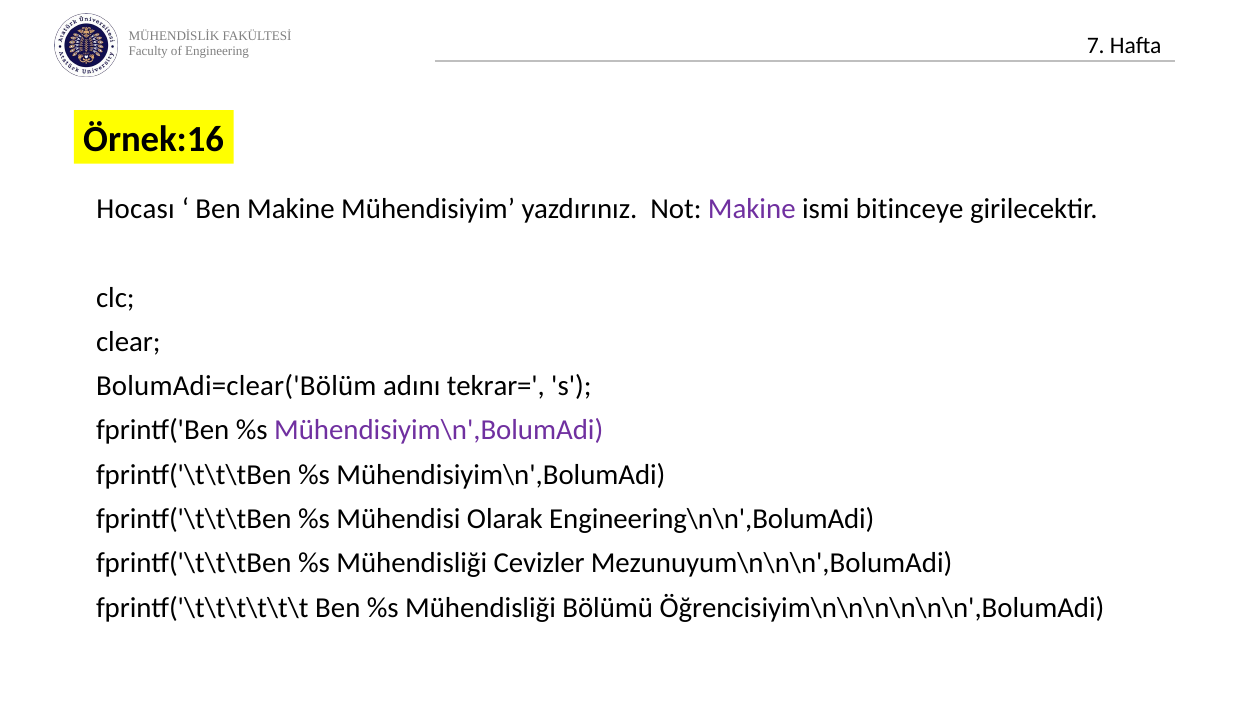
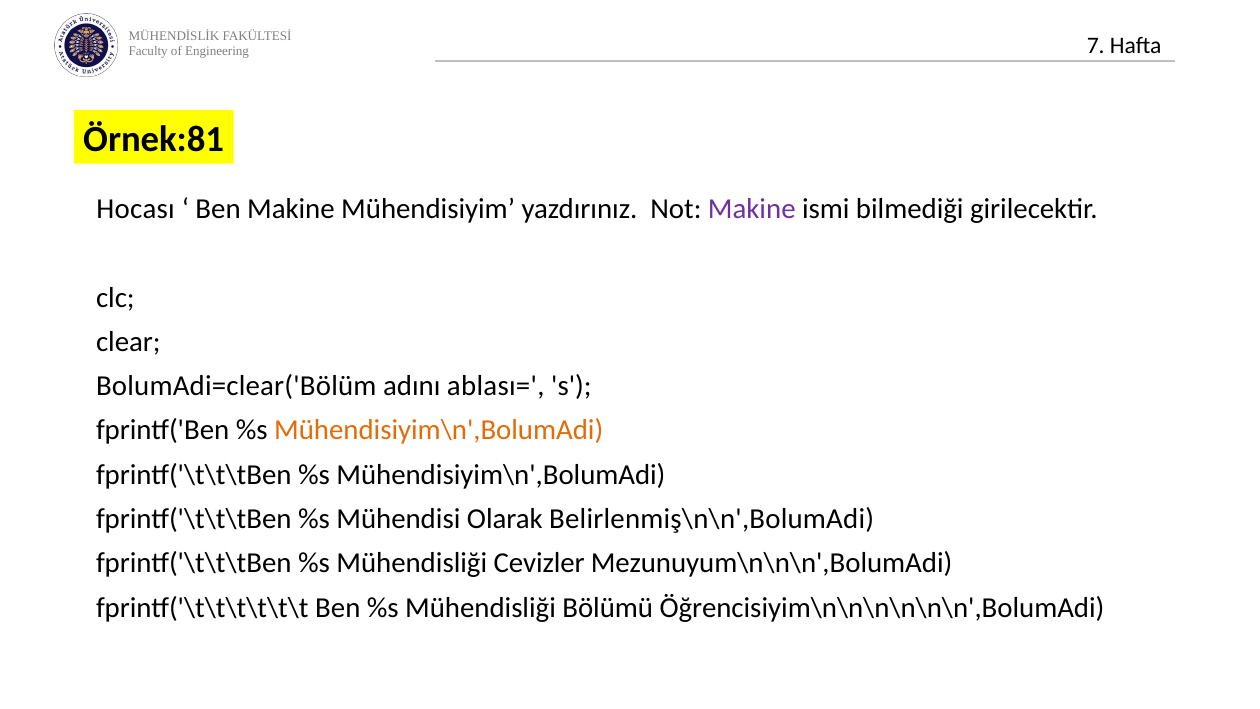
Örnek:16: Örnek:16 -> Örnek:81 (154, 139)
bitinceye: bitinceye -> bilmediği (910, 209)
tekrar=: tekrar= -> ablası= (496, 386)
Mühendisiyim\n',BolumAdi colour: purple -> orange (439, 430)
Engineering\n\n',BolumAdi: Engineering\n\n',BolumAdi -> Belirlenmiş\n\n',BolumAdi (712, 519)
